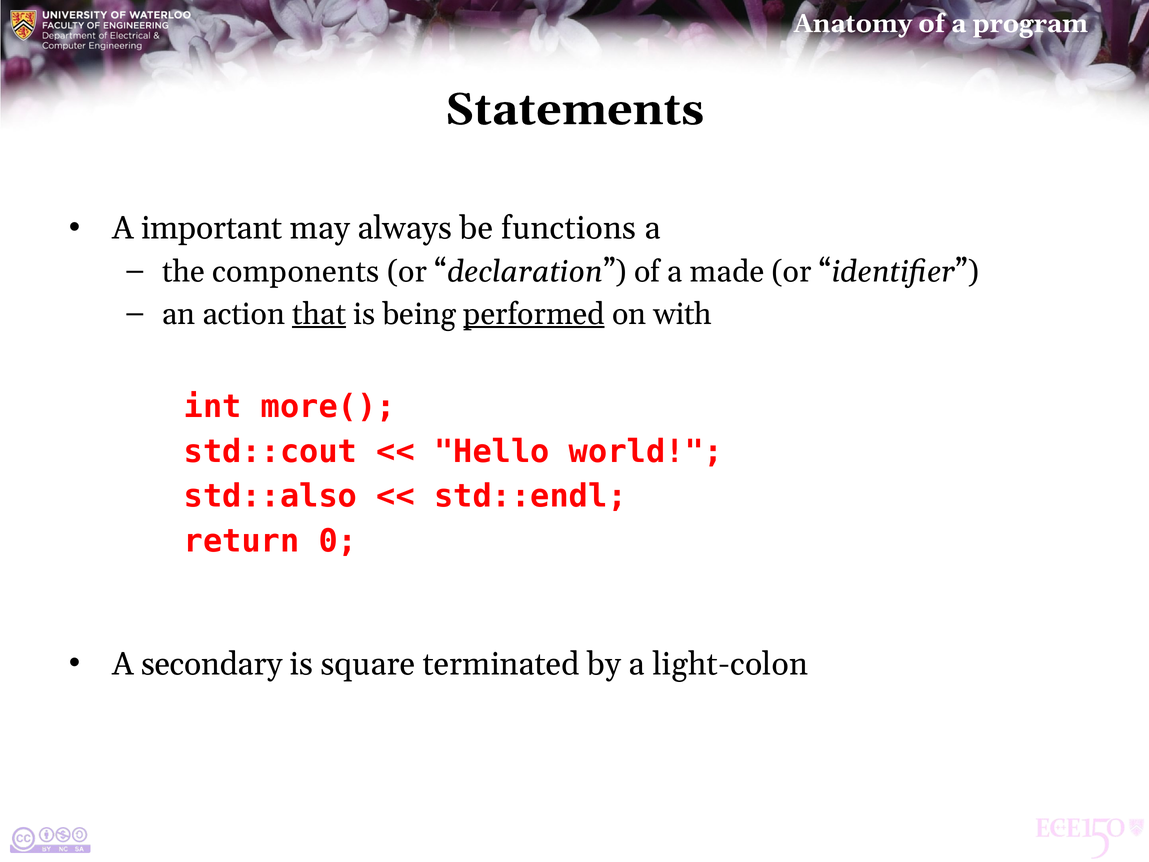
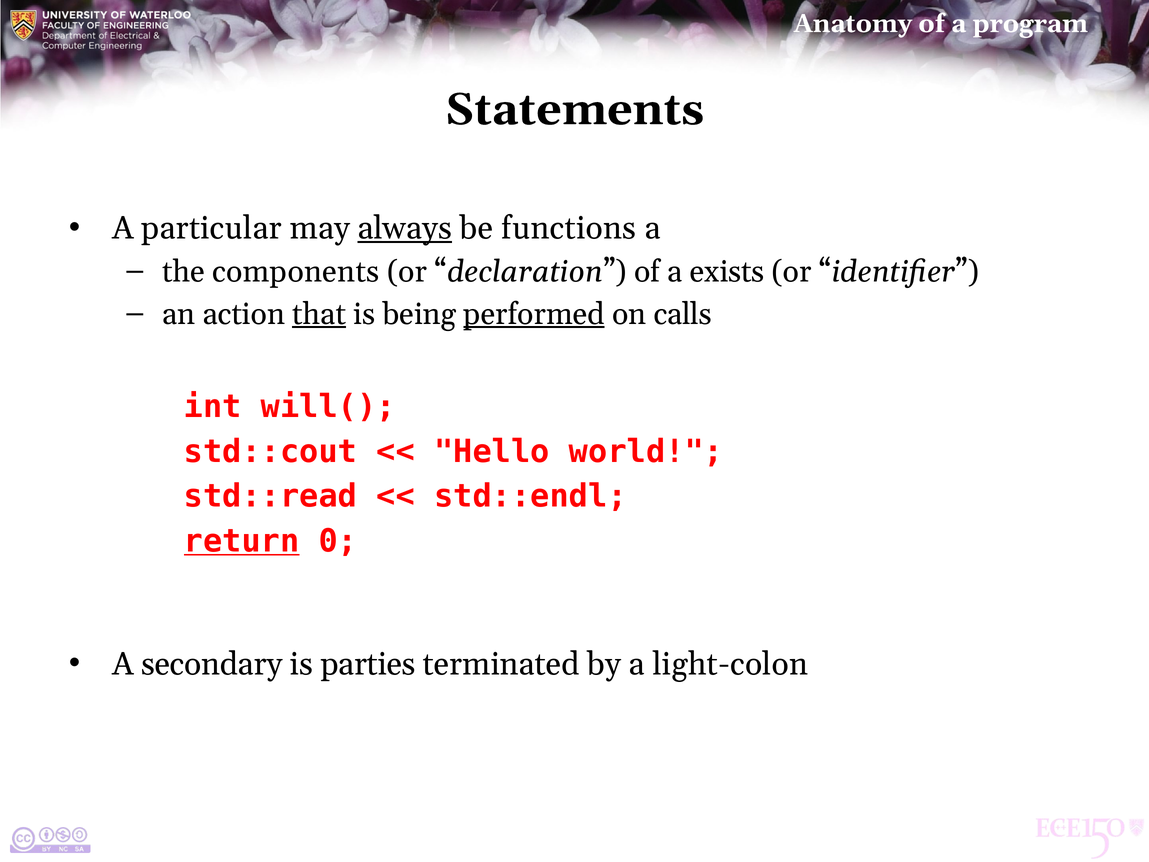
important: important -> particular (212, 228)
always underline: none -> present (405, 228)
made: made -> exists (727, 272)
with: with -> calls (683, 314)
more(: more( -> will( (328, 407)
std::also: std::also -> std::read (271, 496)
return underline: none -> present (242, 541)
square: square -> parties (368, 664)
